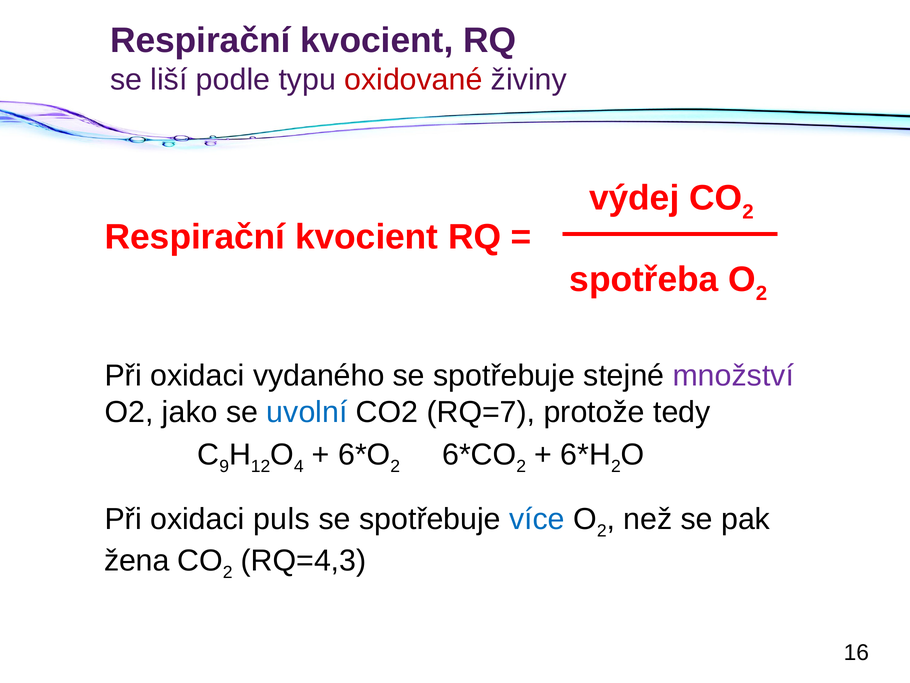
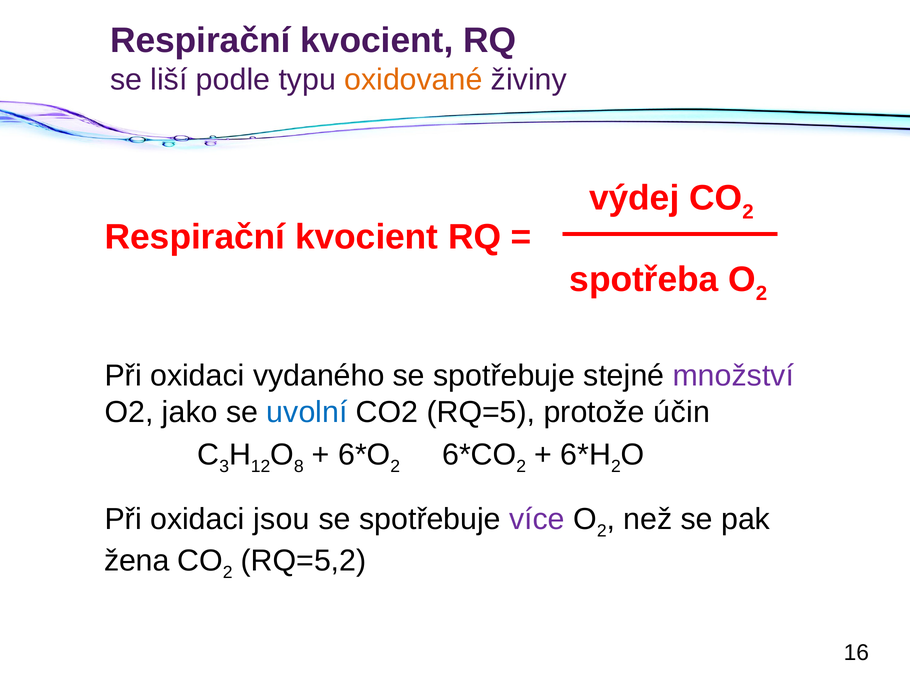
oxidované colour: red -> orange (413, 80)
RQ=7: RQ=7 -> RQ=5 (481, 412)
tedy: tedy -> účin (682, 412)
9: 9 -> 3 (224, 466)
4: 4 -> 8 (299, 466)
puls: puls -> jsou (282, 519)
více colour: blue -> purple (537, 519)
RQ=4,3: RQ=4,3 -> RQ=5,2 (304, 560)
